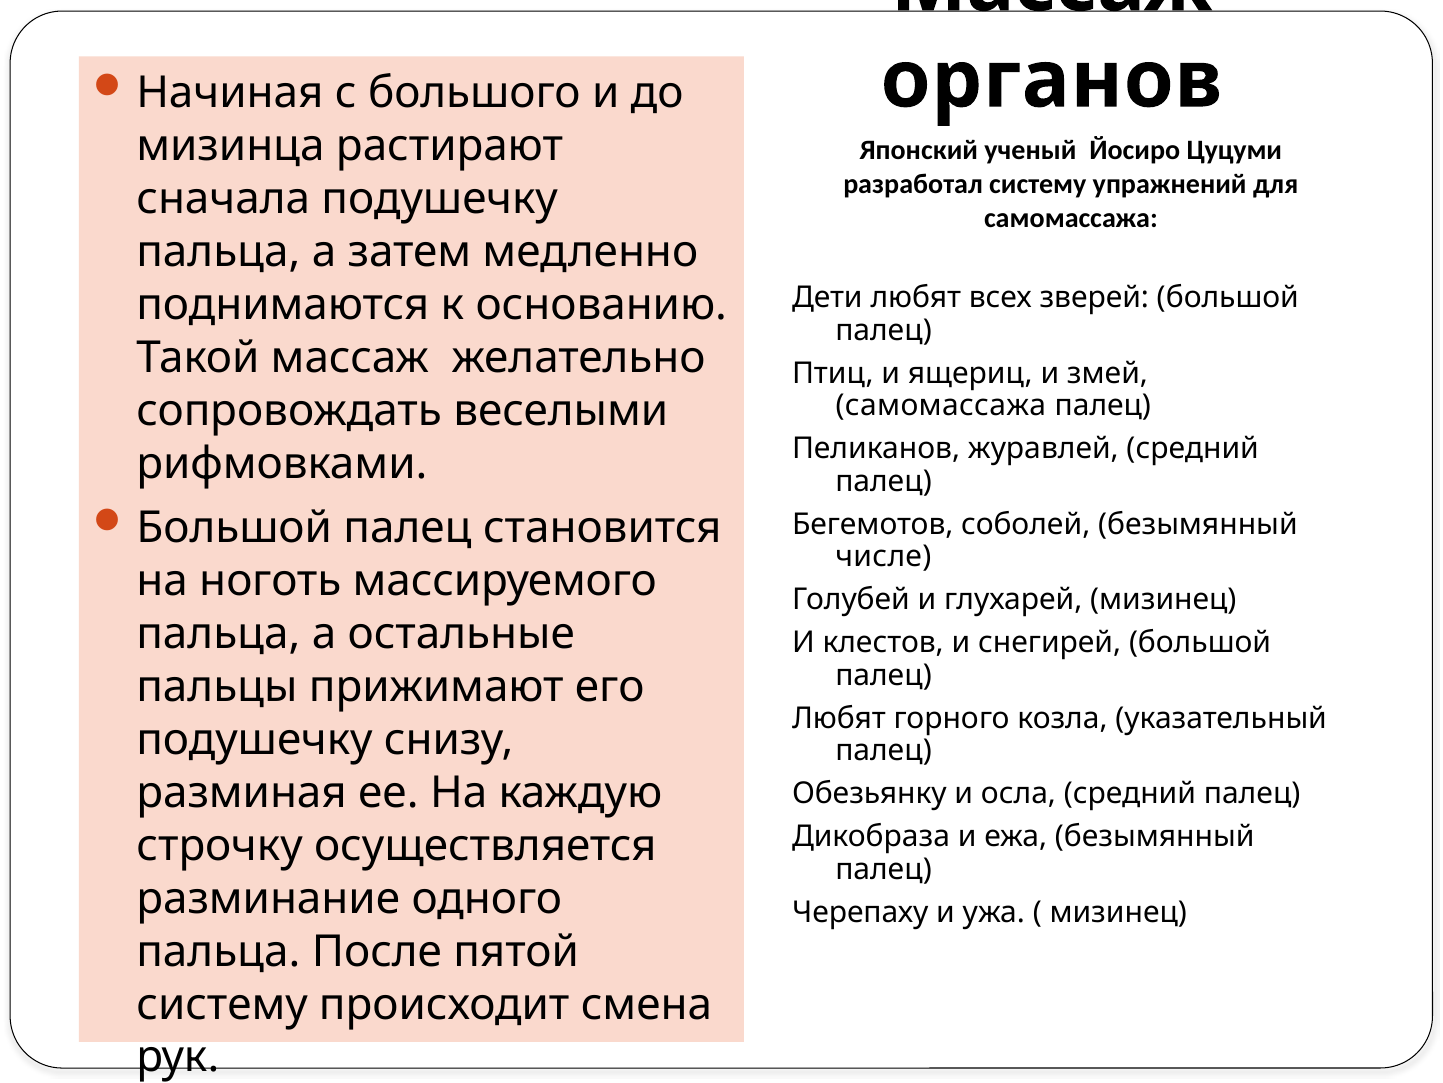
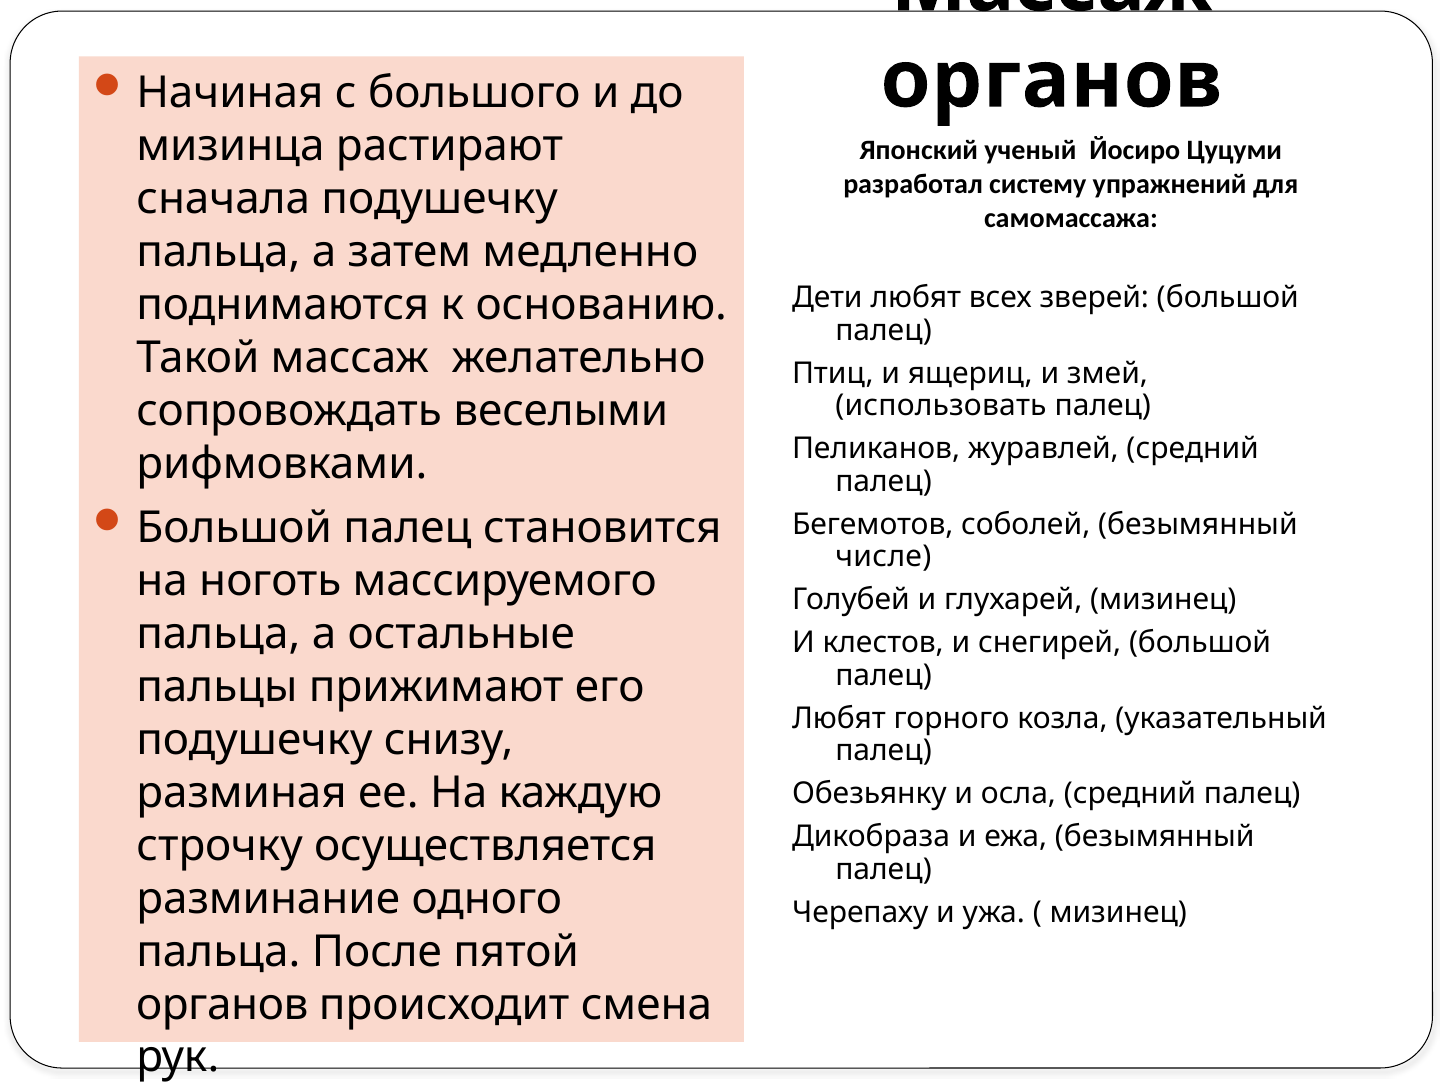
самомассажа: самомассажа -> использовать (941, 406)
систему: систему -> органов (222, 1004)
